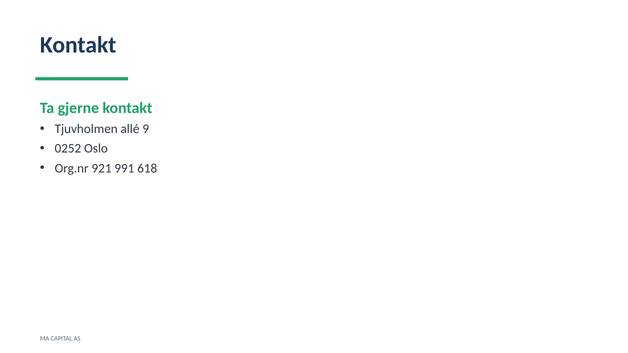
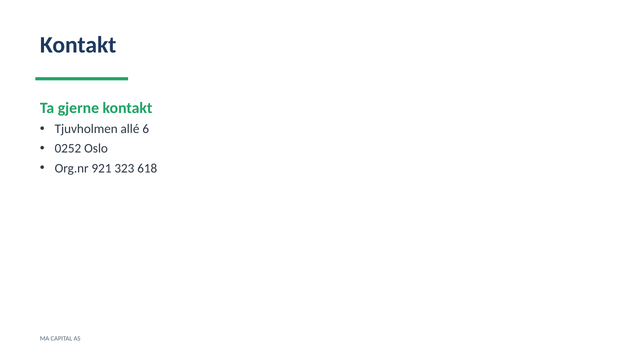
9: 9 -> 6 (146, 129)
991: 991 -> 323 (124, 168)
